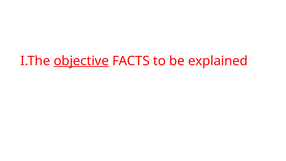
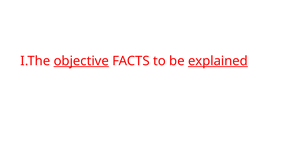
explained underline: none -> present (218, 61)
